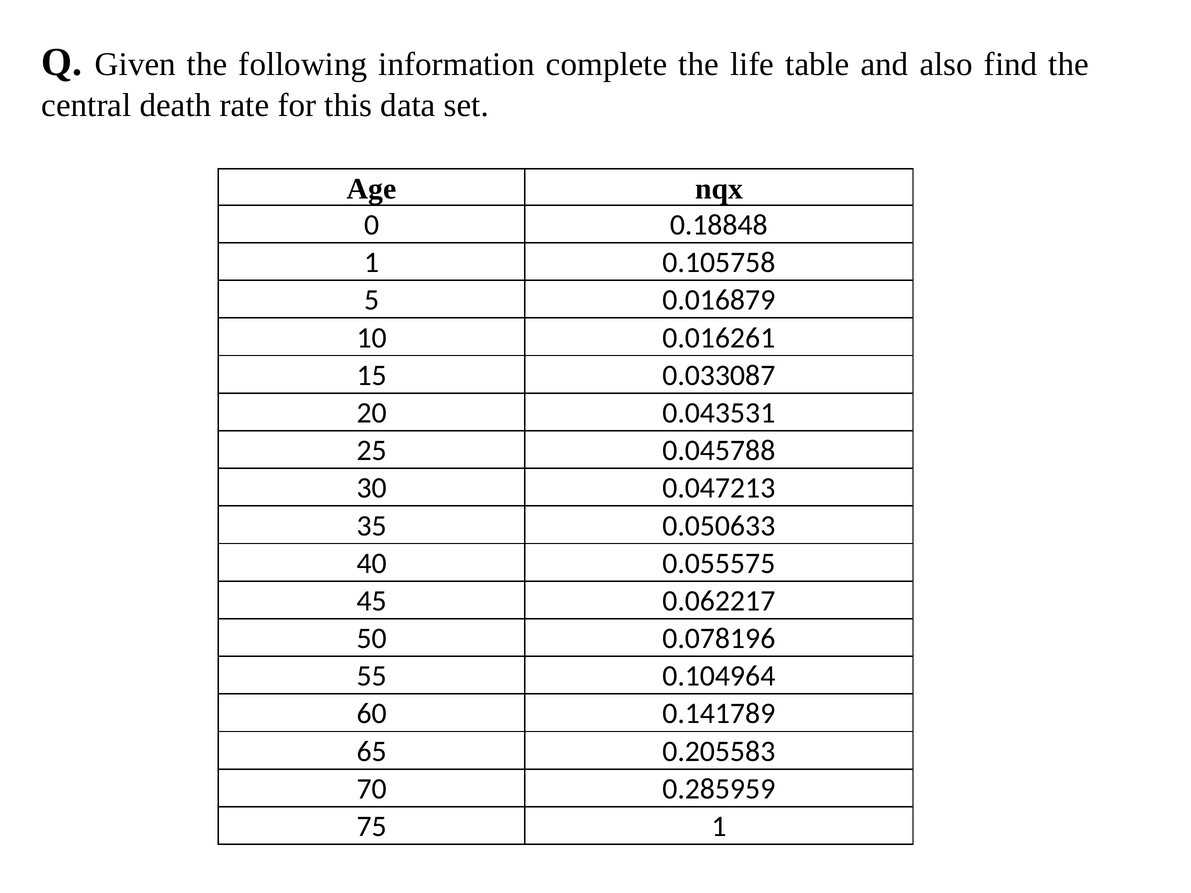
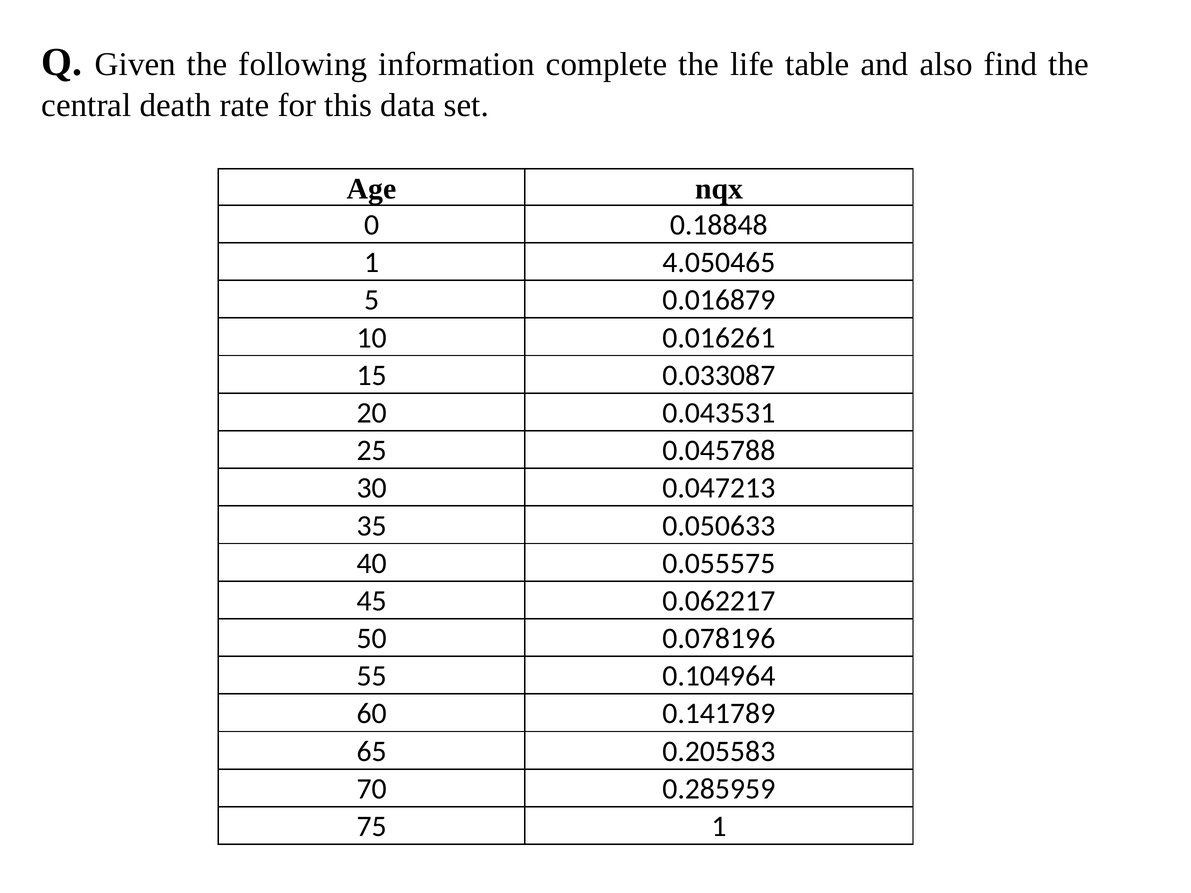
0.105758: 0.105758 -> 4.050465 (719, 263)
